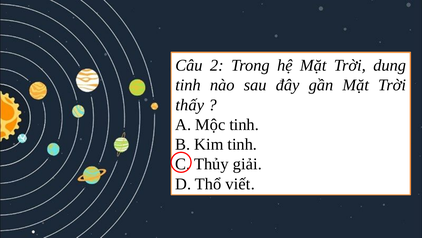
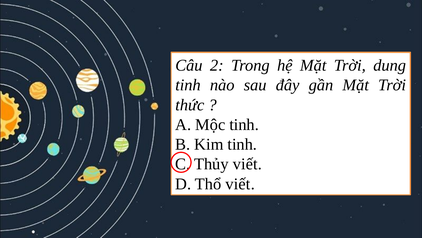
thấy: thấy -> thức (190, 105)
Thủy giải: giải -> viết (247, 164)
